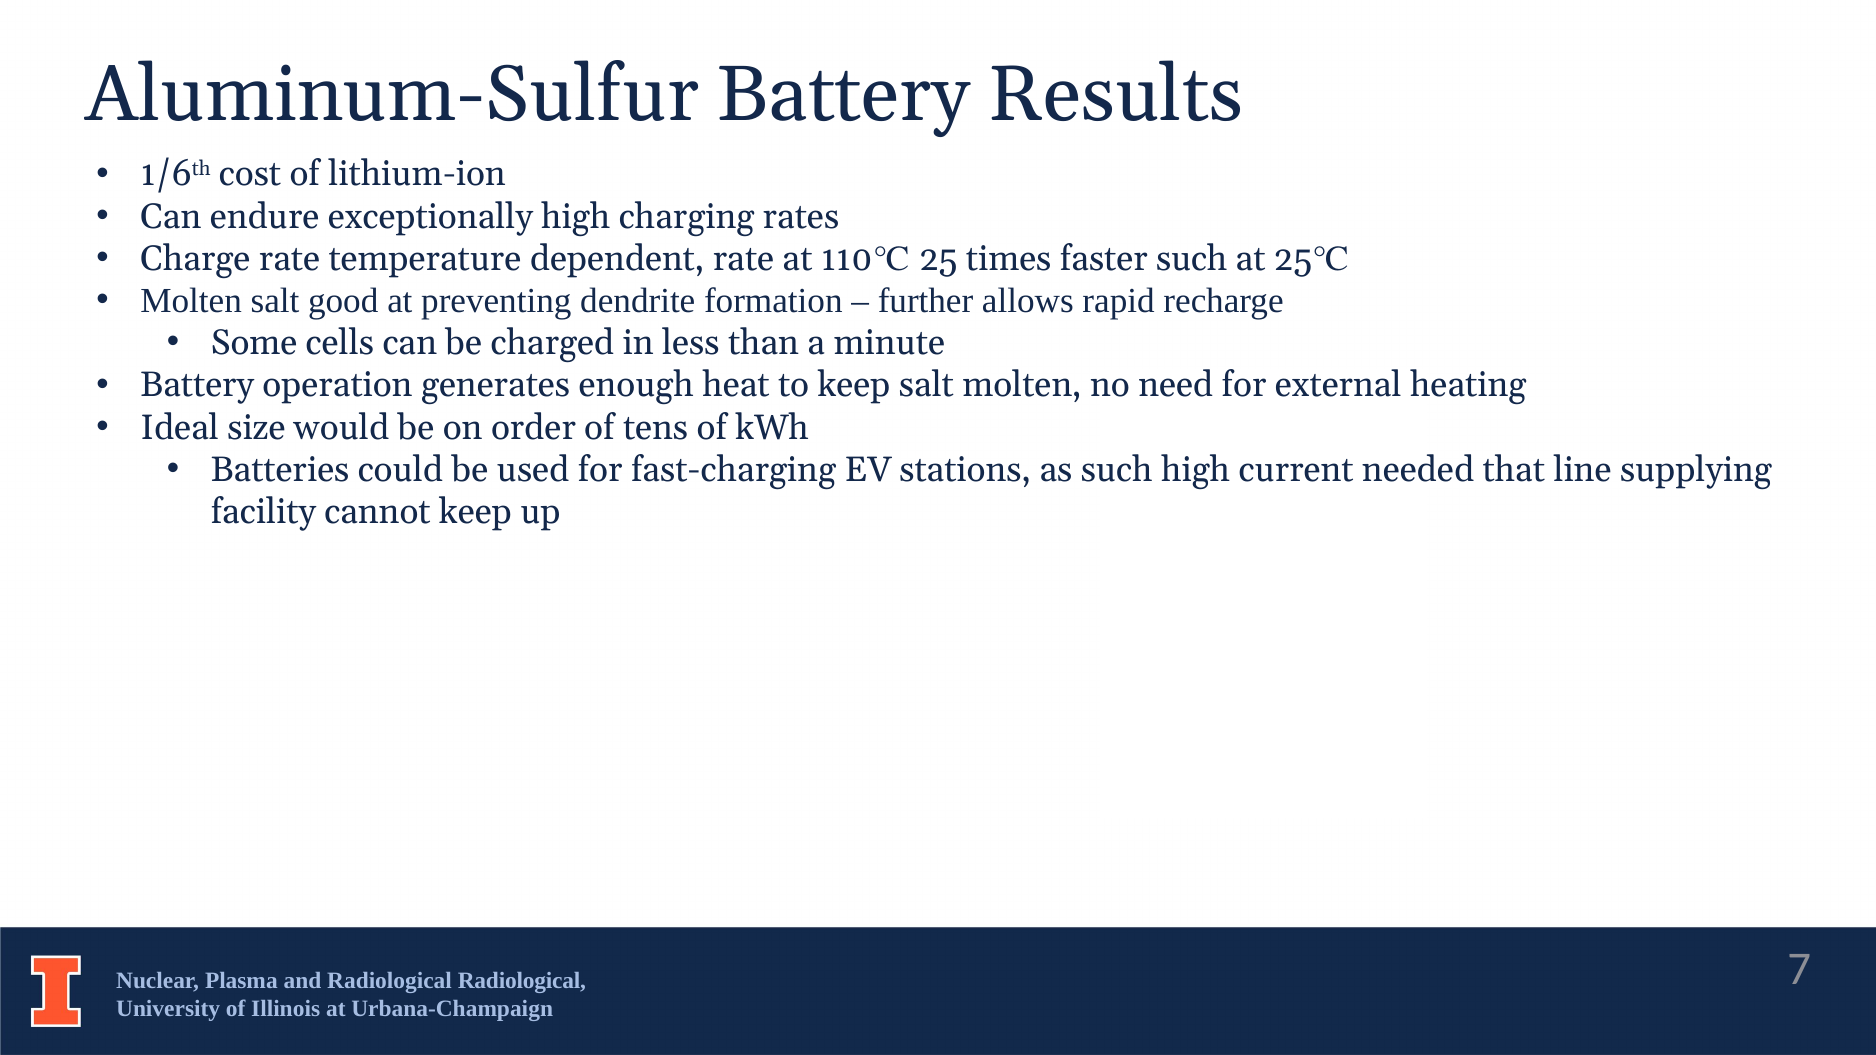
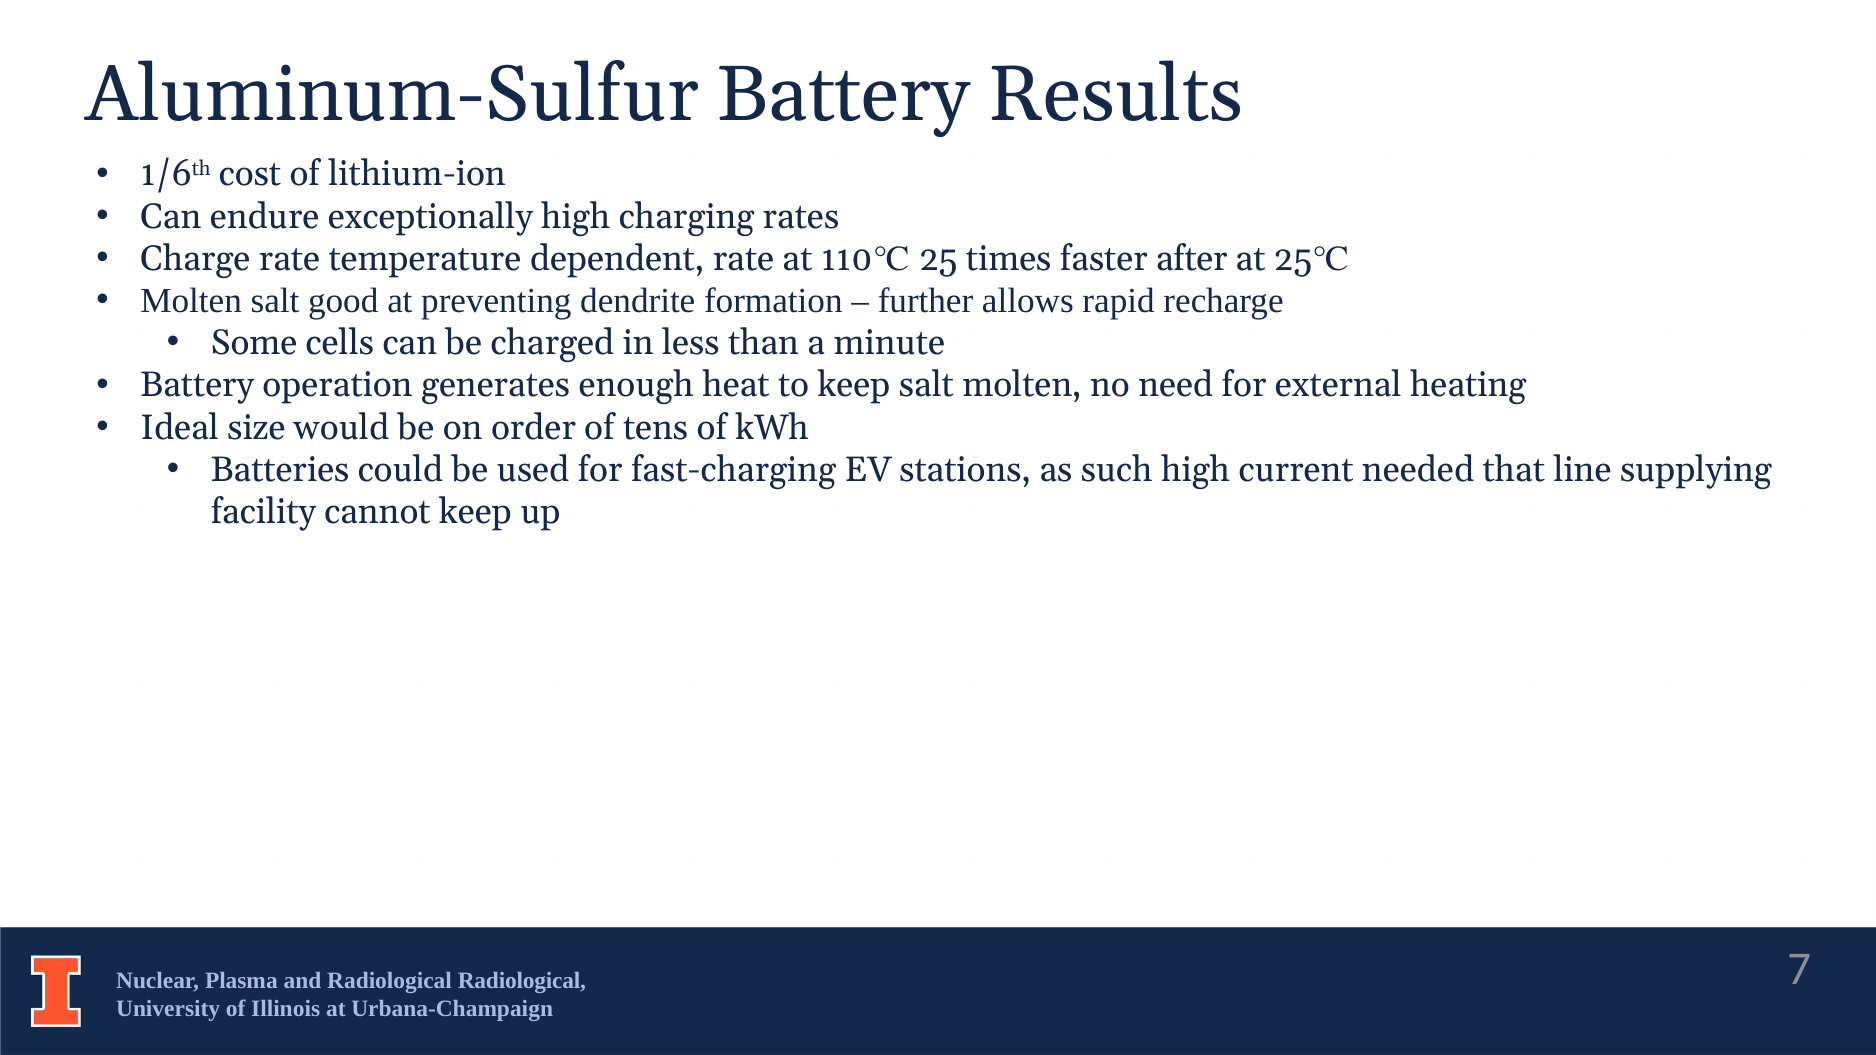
faster such: such -> after (1192, 259)
